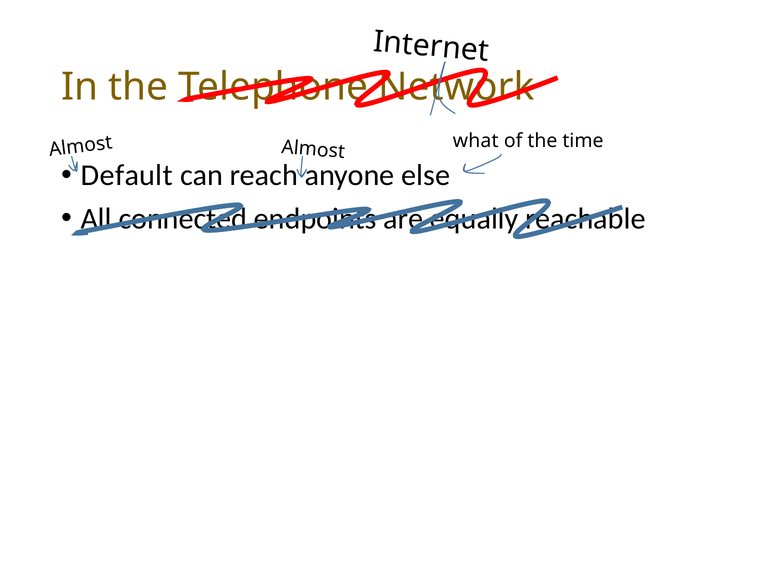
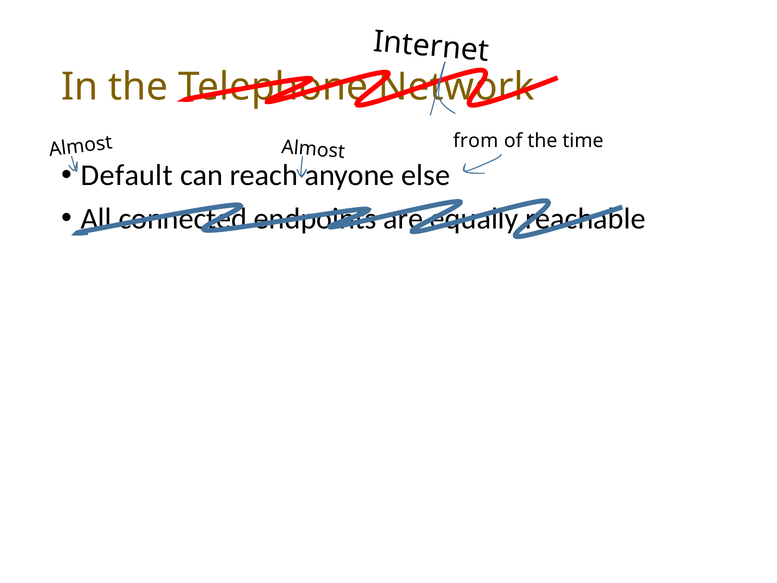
what: what -> from (476, 141)
